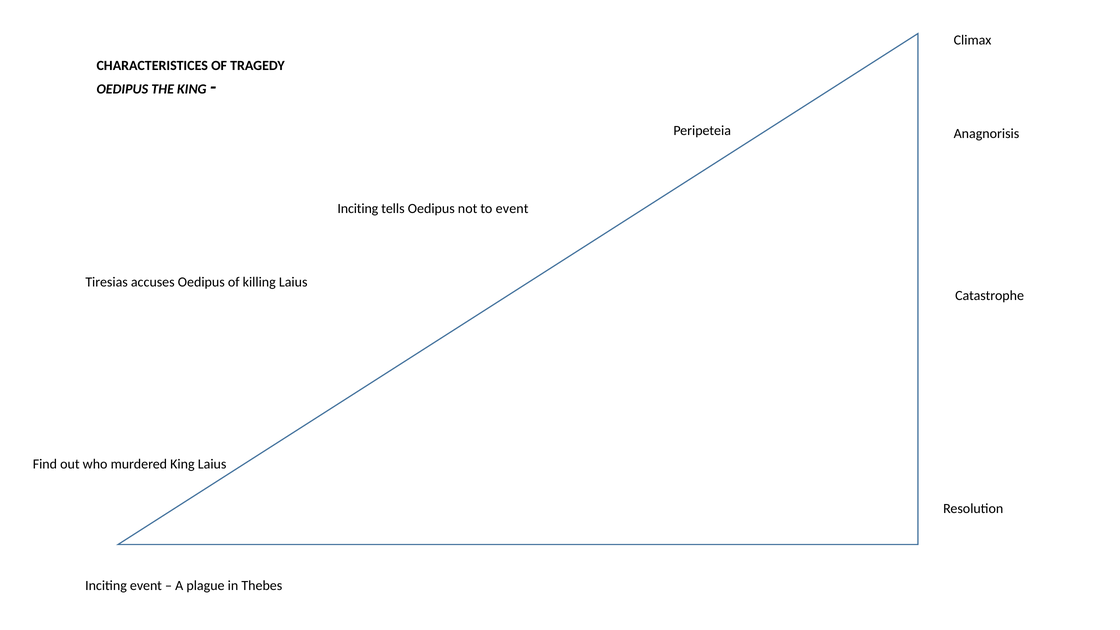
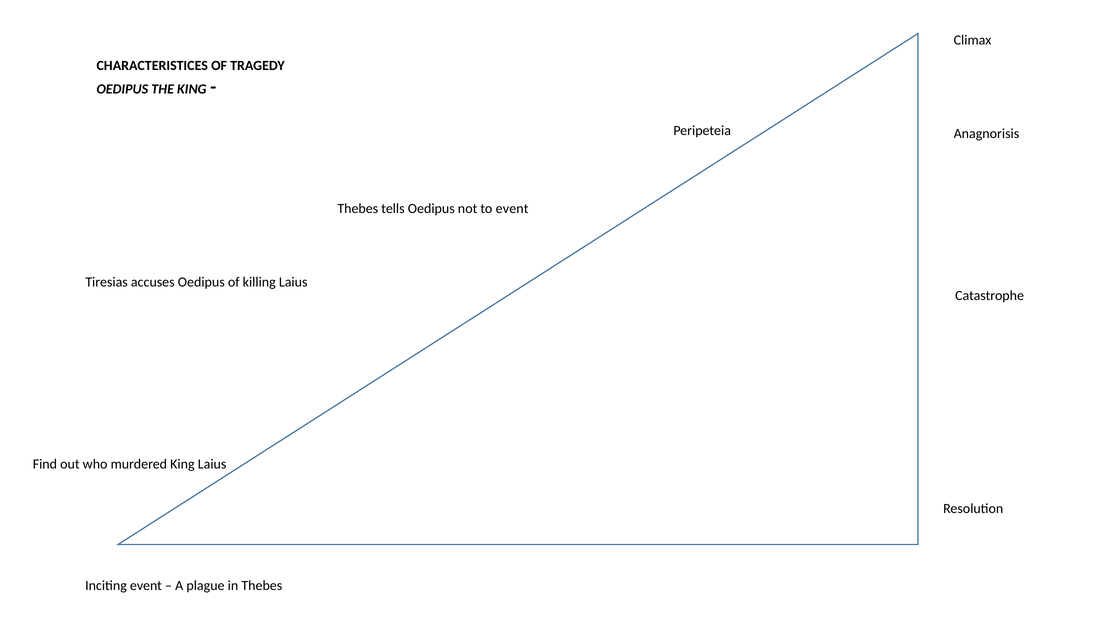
Inciting: Inciting -> Thebes (358, 209)
